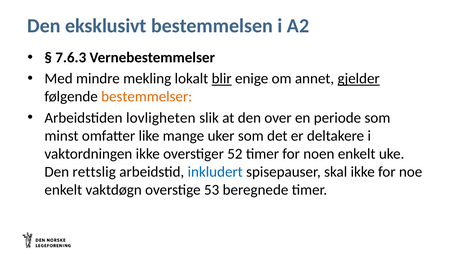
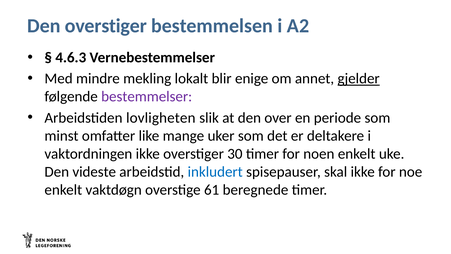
Den eksklusivt: eksklusivt -> overstiger (106, 26)
7.6.3: 7.6.3 -> 4.6.3 (71, 57)
blir underline: present -> none (222, 79)
bestemmelser colour: orange -> purple (147, 97)
52: 52 -> 30 (235, 154)
rettslig: rettslig -> videste (94, 172)
53: 53 -> 61 (212, 190)
